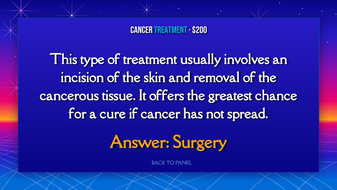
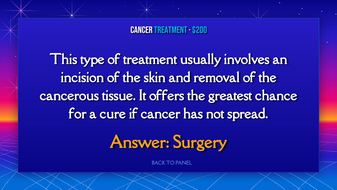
$200 colour: white -> light blue (200, 30)
